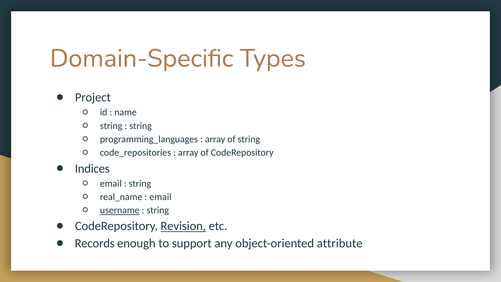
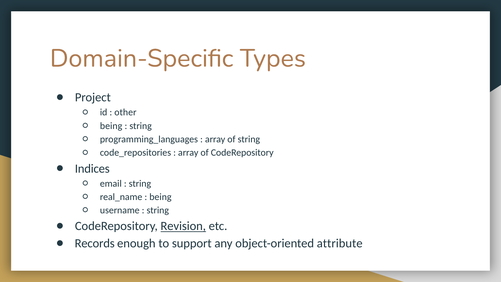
name: name -> other (125, 112)
string: string -> being (111, 126)
email: email -> being (160, 197)
username underline: present -> none (120, 210)
